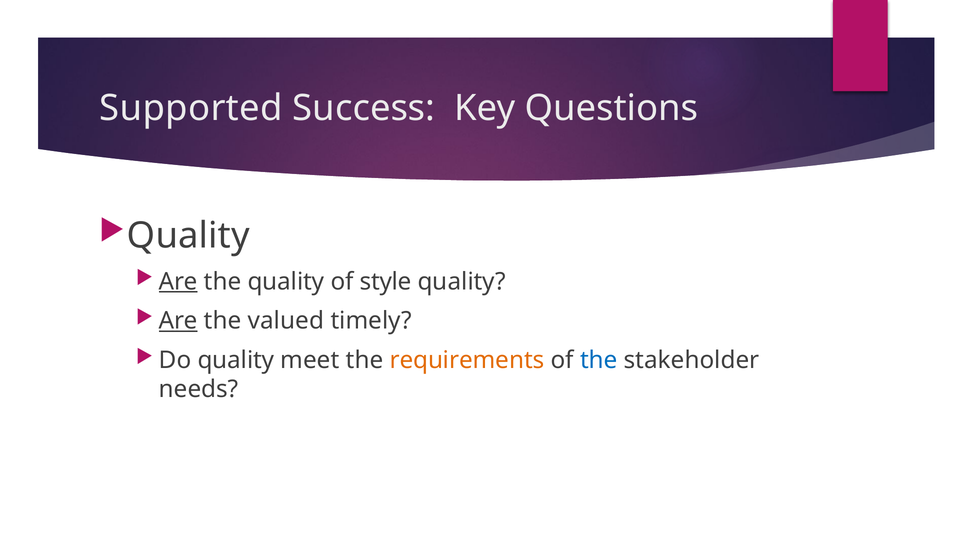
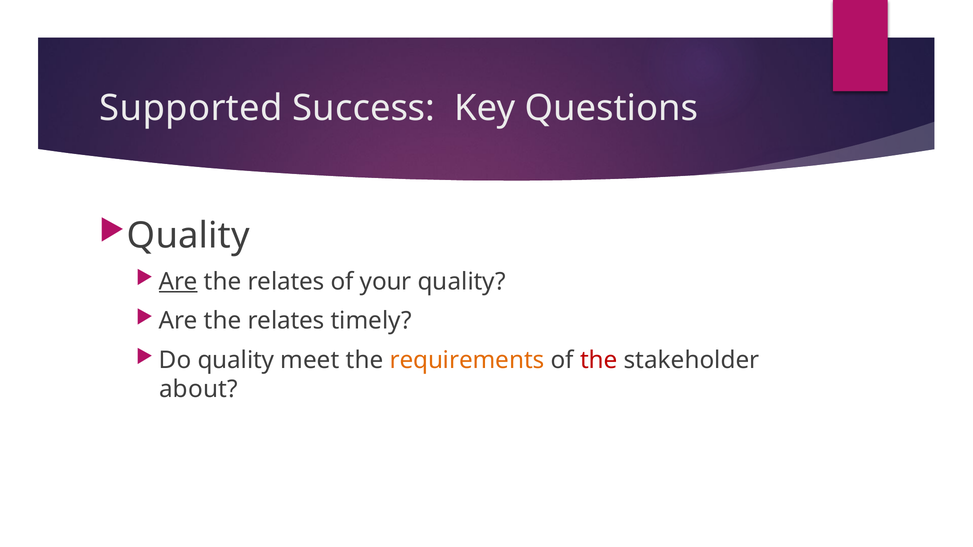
quality: quality -> relates (286, 282)
style: style -> your (386, 282)
Are underline: present -> none (178, 321)
valued: valued -> relates (286, 321)
the colour: blue -> red (599, 360)
needs: needs -> about (199, 390)
